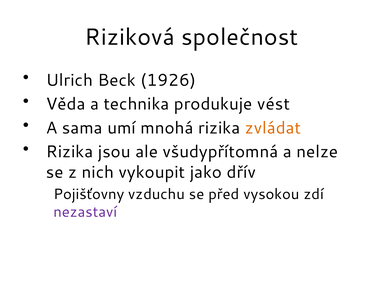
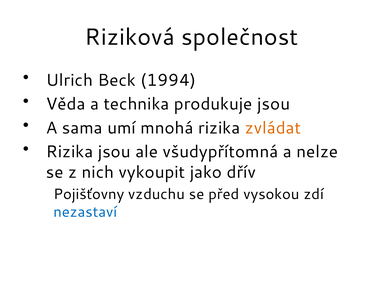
1926: 1926 -> 1994 (168, 80)
produkuje vést: vést -> jsou (274, 104)
nezastaví colour: purple -> blue (85, 212)
